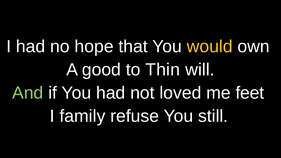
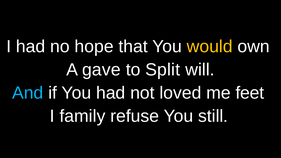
good: good -> gave (101, 70)
Thin: Thin -> Split (163, 70)
And colour: light green -> light blue (28, 93)
